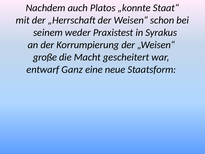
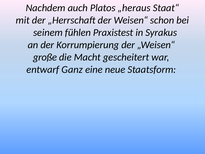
„konnte: „konnte -> „heraus (134, 8)
weder: weder -> fühlen (78, 32)
